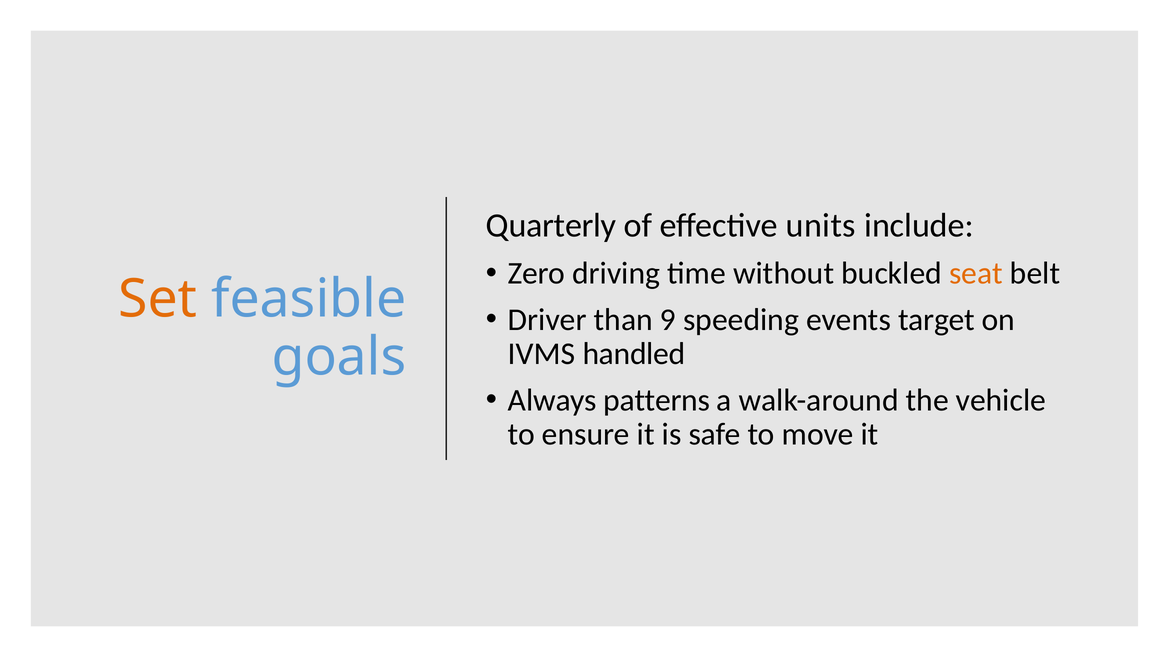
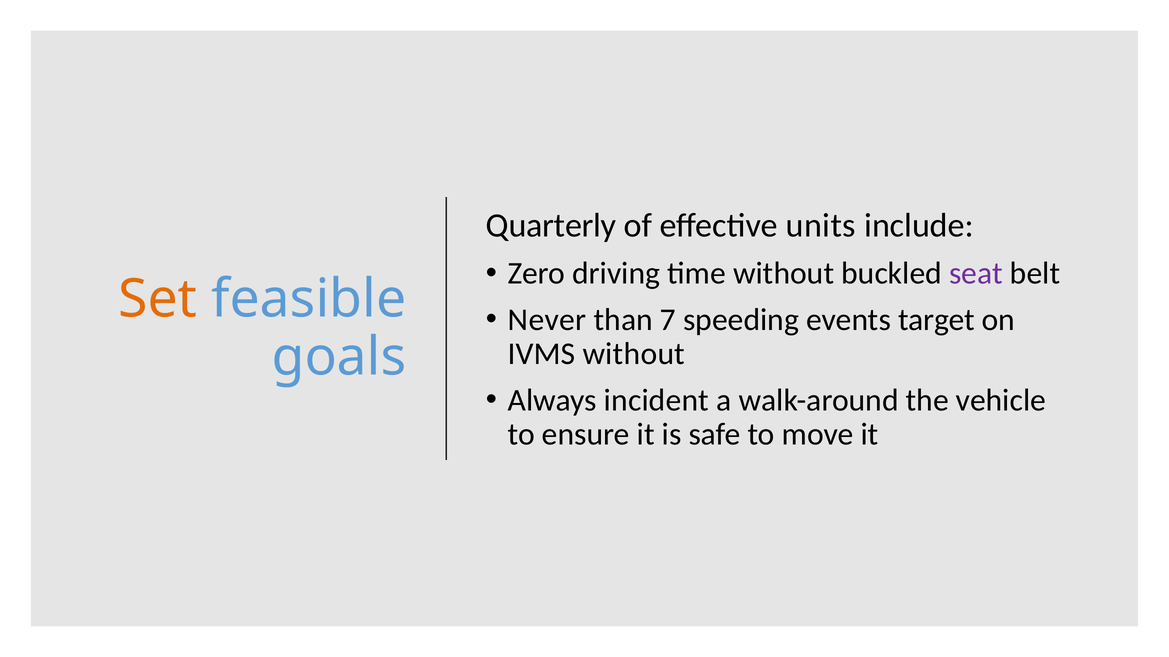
seat colour: orange -> purple (976, 274)
Driver: Driver -> Never (547, 320)
9: 9 -> 7 (668, 320)
IVMS handled: handled -> without (634, 354)
patterns: patterns -> incident (656, 400)
